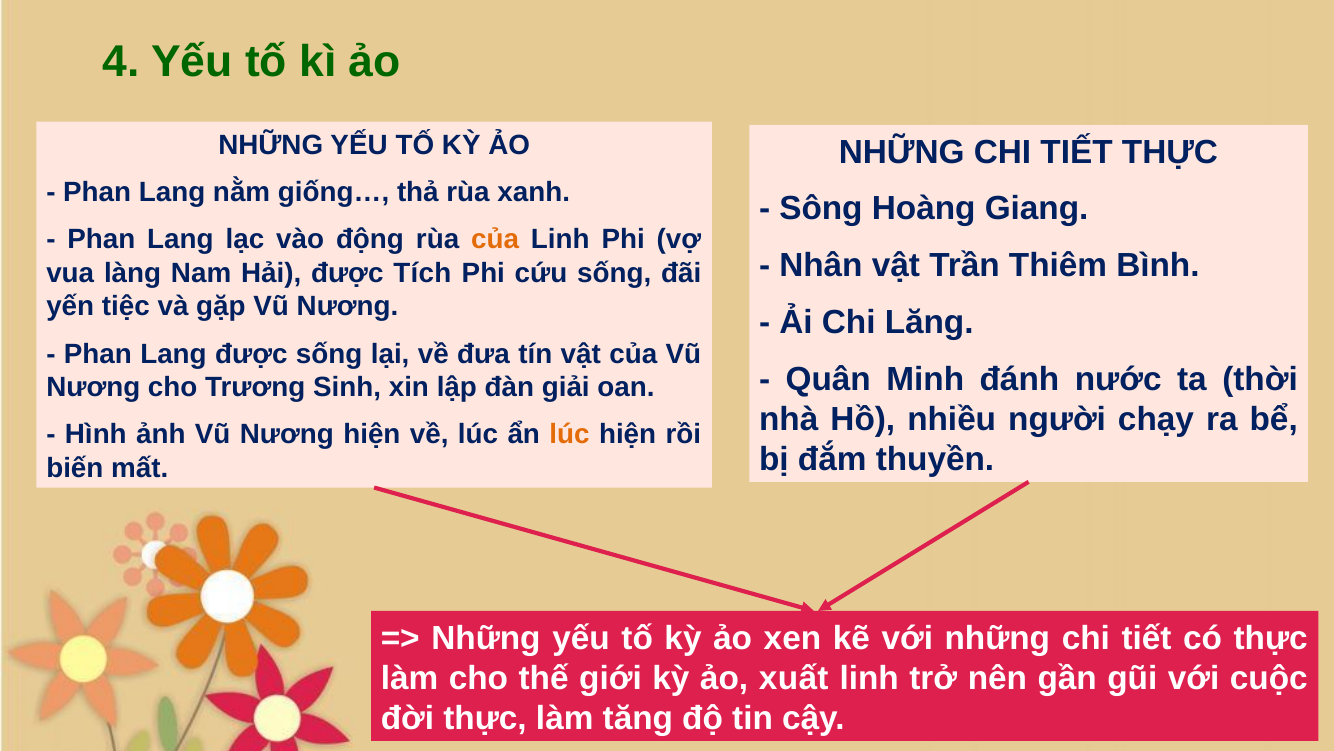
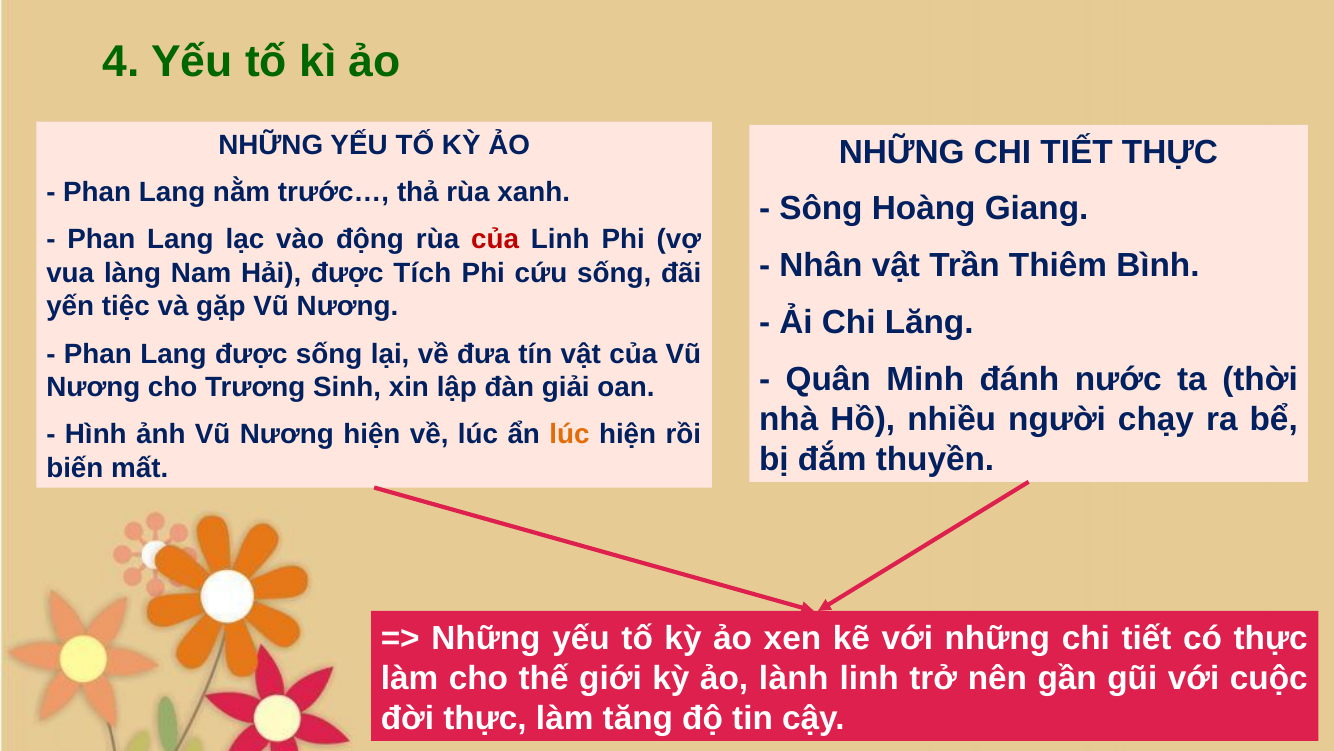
giống…: giống… -> trước… (334, 192)
của colour: orange -> red (495, 240)
xuất: xuất -> lành (794, 678)
